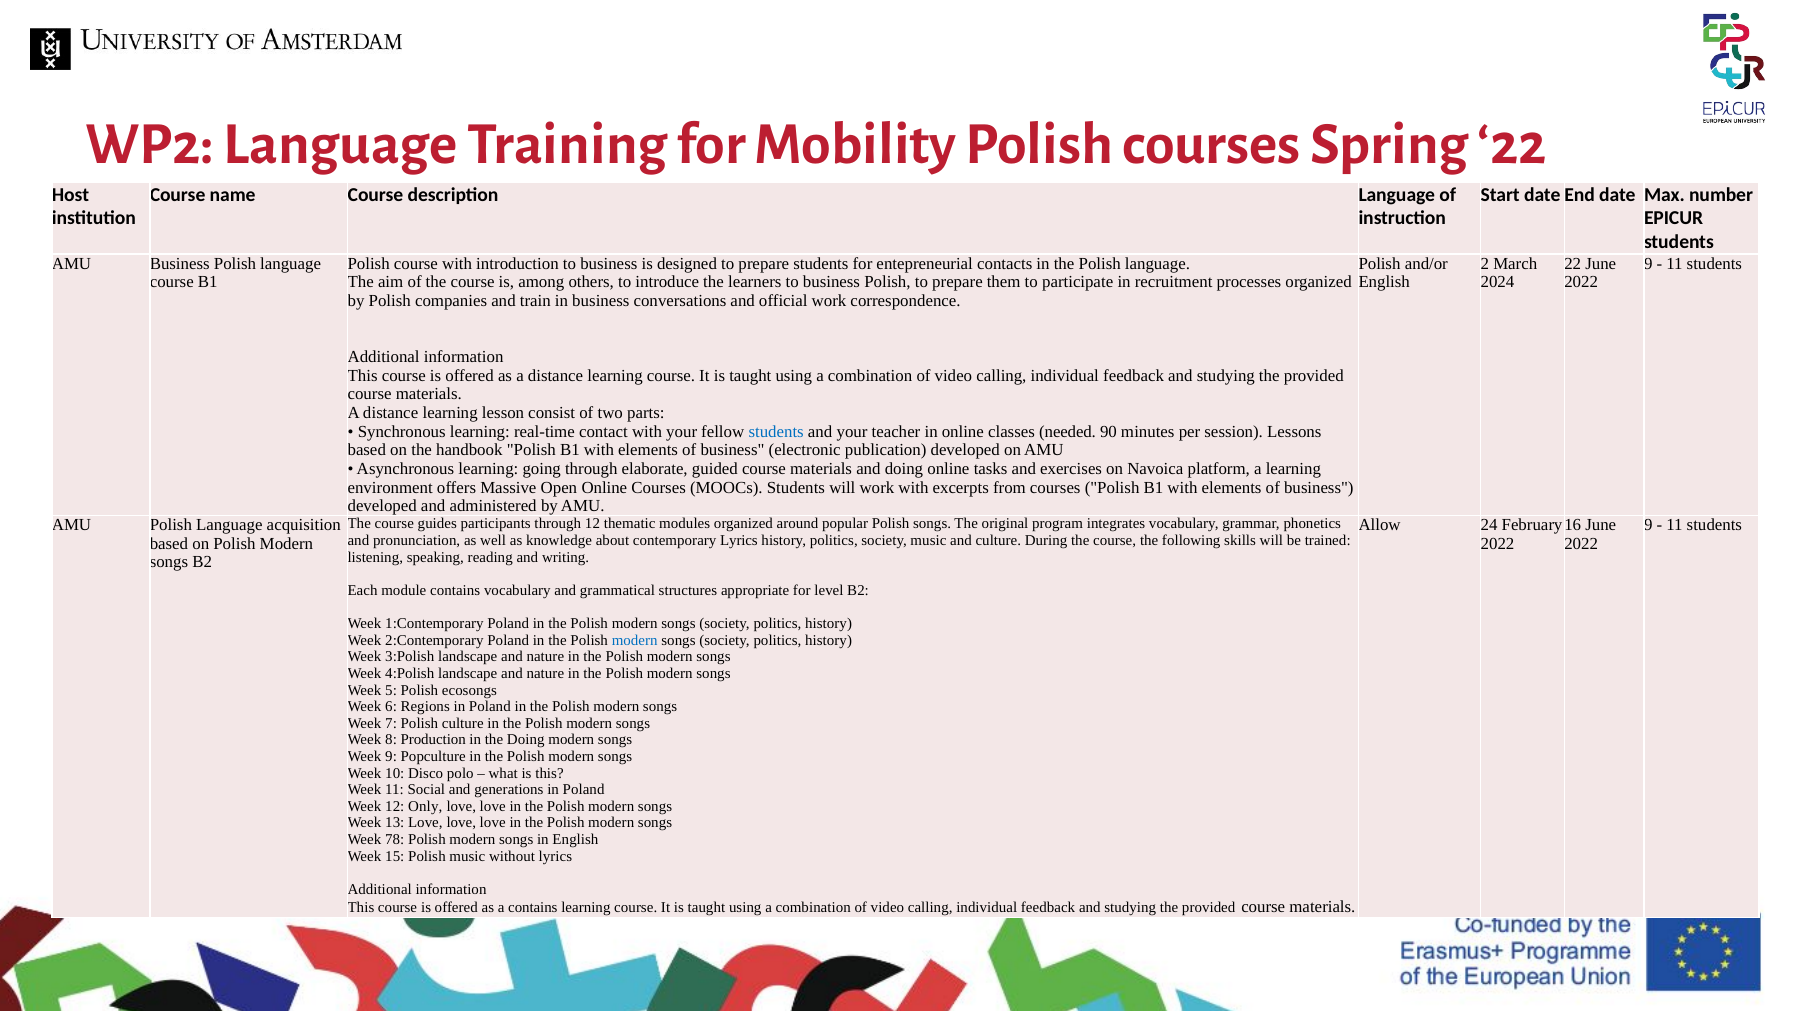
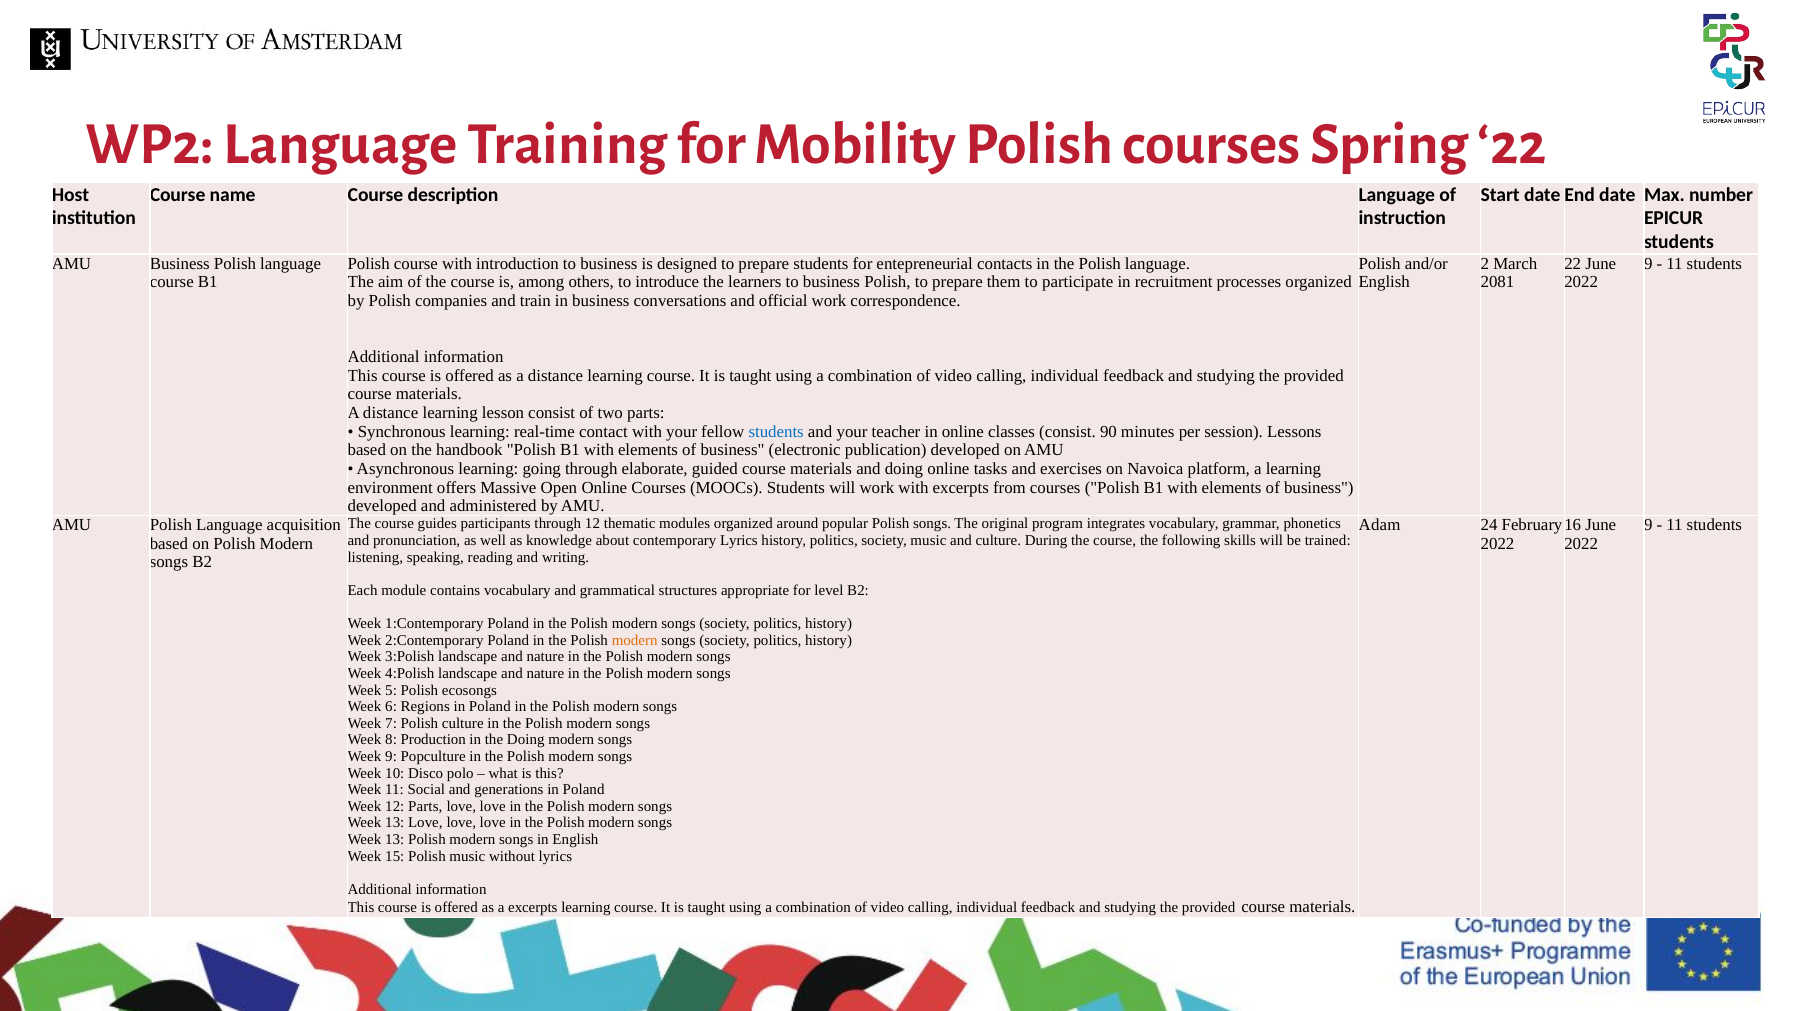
2024: 2024 -> 2081 (1498, 282)
classes needed: needed -> consist (1067, 432)
Allow: Allow -> Adam (1380, 525)
modern colour: blue -> orange (635, 641)
12 Only: Only -> Parts (425, 807)
78: 78 -> 13 (395, 840)
a contains: contains -> excerpts (533, 908)
